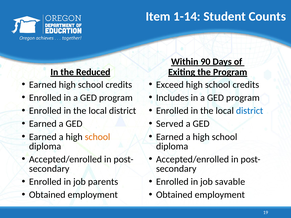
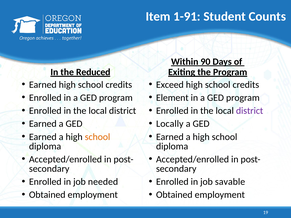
1-14: 1-14 -> 1-91 (187, 17)
Includes: Includes -> Element (172, 98)
district colour: blue -> purple (250, 111)
Served: Served -> Locally (170, 124)
parents: parents -> needed (103, 182)
